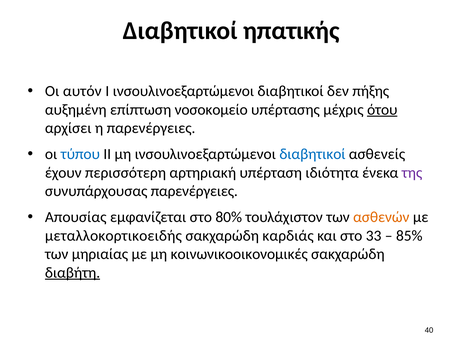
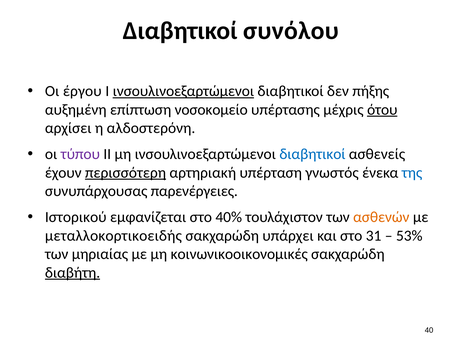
ηπατικής: ηπατικής -> συνόλου (291, 31)
αυτόν: αυτόν -> έργου (82, 91)
ινσουλινοεξαρτώμενοι underline: none -> present (183, 91)
η παρενέργειες: παρενέργειες -> αλδοστερόνη (151, 128)
τύπου colour: blue -> purple (80, 154)
περισσότερη underline: none -> present (126, 173)
ιδιότητα: ιδιότητα -> γνωστός (332, 173)
της colour: purple -> blue (412, 173)
Απουσίας: Απουσίας -> Ιστορικού (76, 217)
80%: 80% -> 40% (229, 217)
καρδιάς: καρδιάς -> υπάρχει (288, 236)
33: 33 -> 31 (374, 236)
85%: 85% -> 53% (409, 236)
